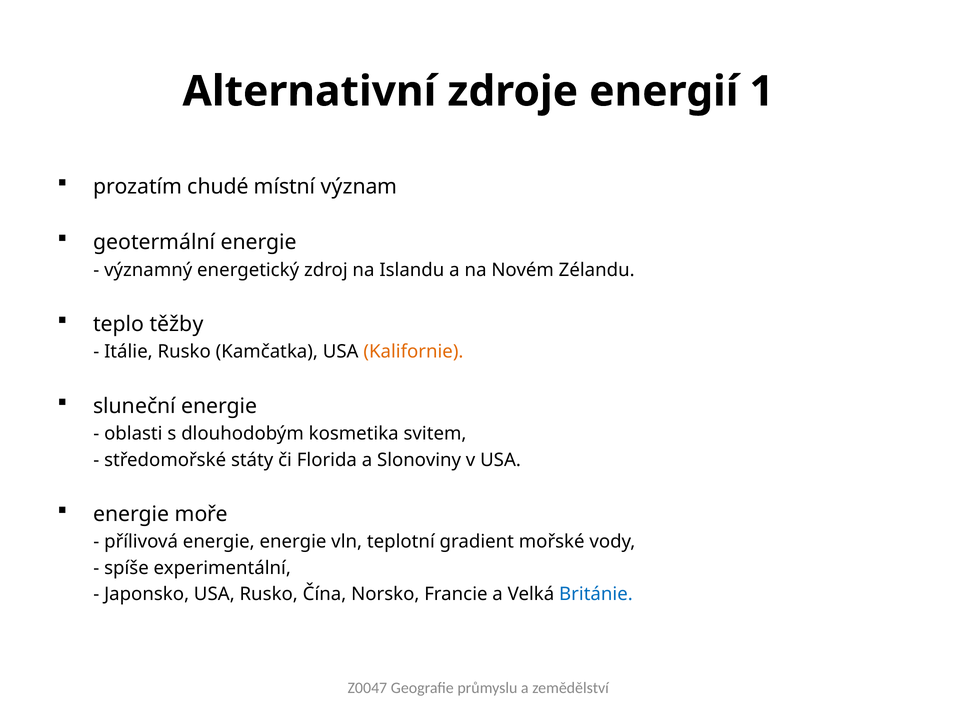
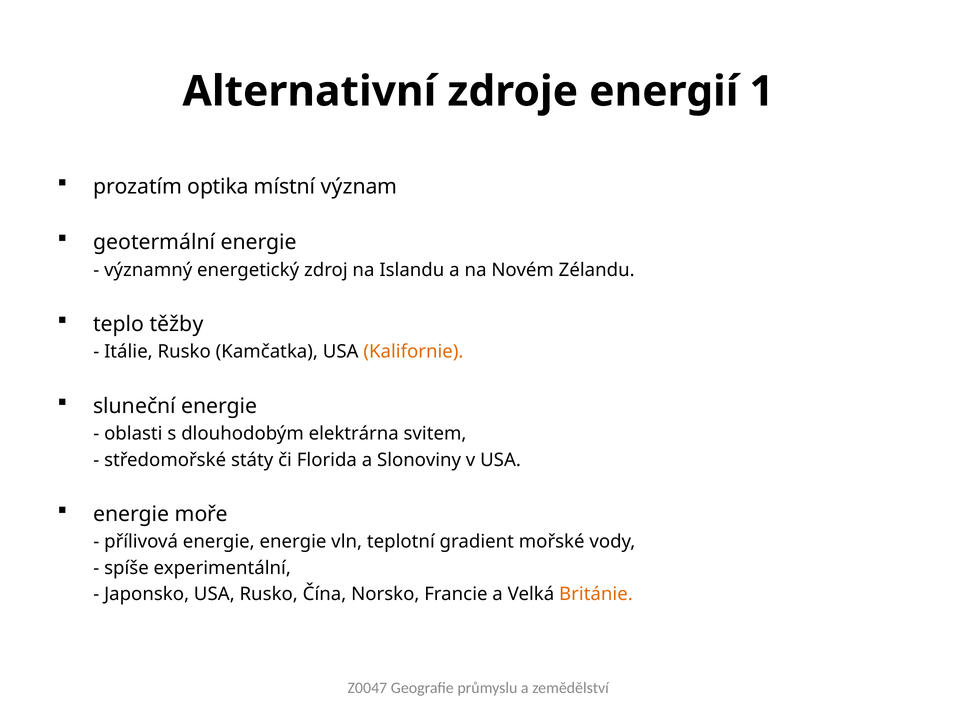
chudé: chudé -> optika (218, 186)
kosmetika: kosmetika -> elektrárna (354, 434)
Británie colour: blue -> orange (596, 594)
